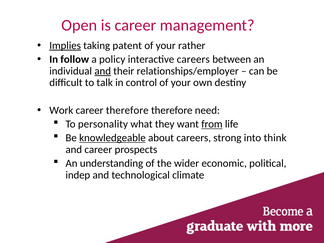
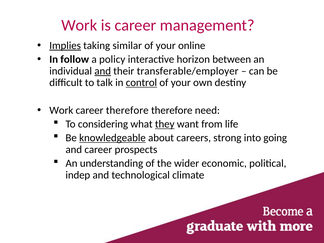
Open: Open -> Work (79, 25)
patent: patent -> similar (127, 45)
rather: rather -> online (192, 45)
interactive careers: careers -> horizon (193, 59)
relationships/employer: relationships/employer -> transferable/employer (188, 71)
control underline: none -> present (141, 83)
personality: personality -> considering (103, 124)
they underline: none -> present (165, 124)
from underline: present -> none (212, 124)
think: think -> going (275, 138)
